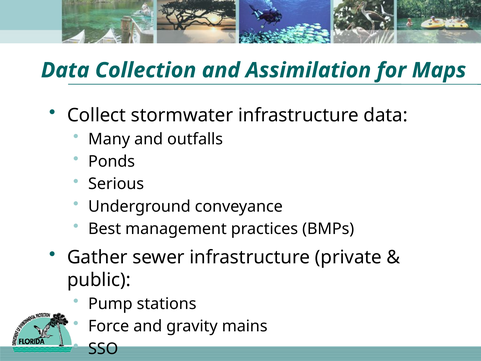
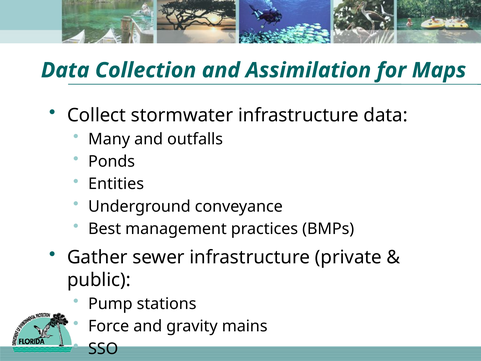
Serious: Serious -> Entities (116, 184)
